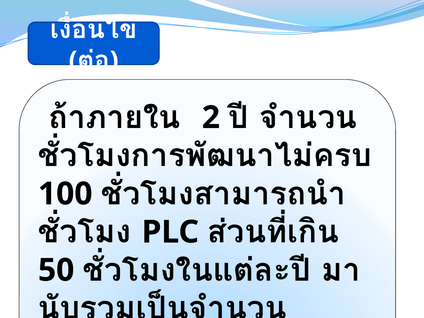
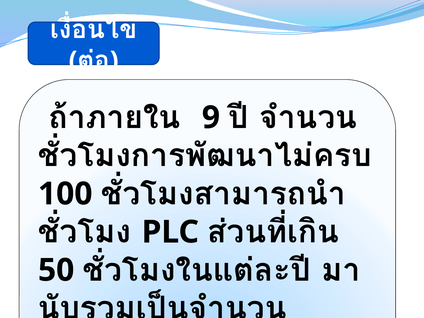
2: 2 -> 9 (211, 118)
